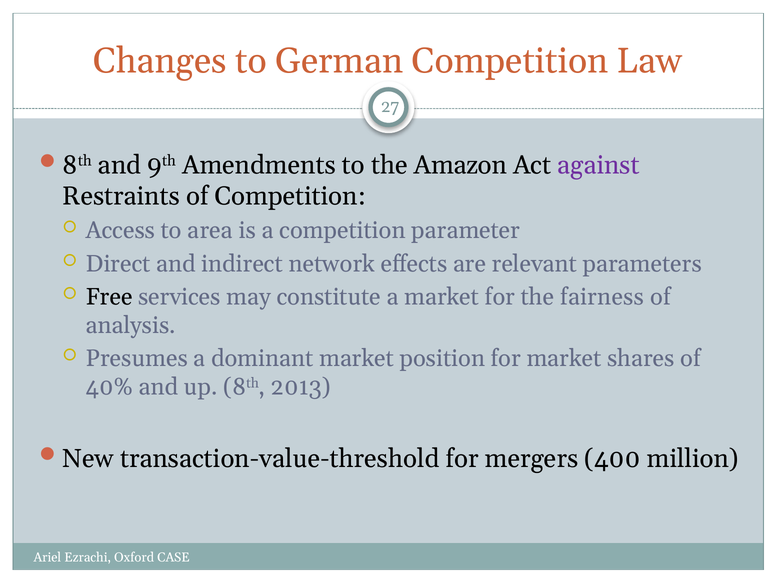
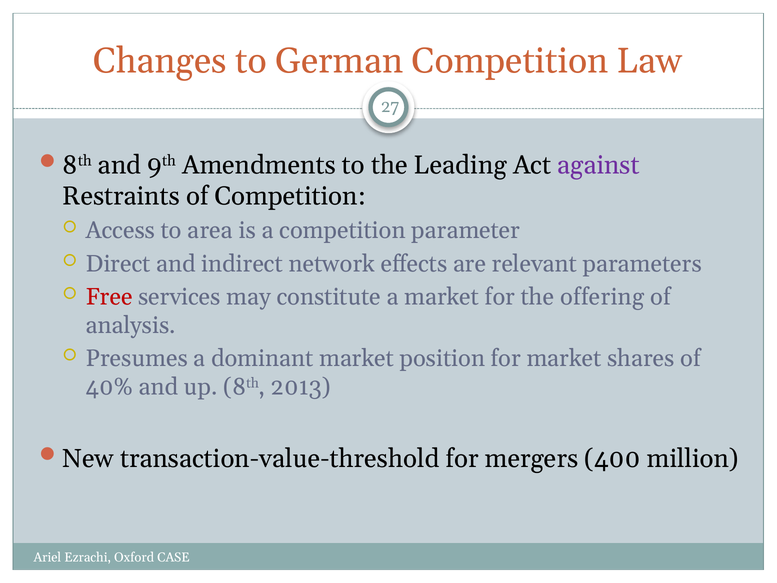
Amazon: Amazon -> Leading (460, 165)
Free colour: black -> red (109, 297)
fairness: fairness -> offering (602, 297)
